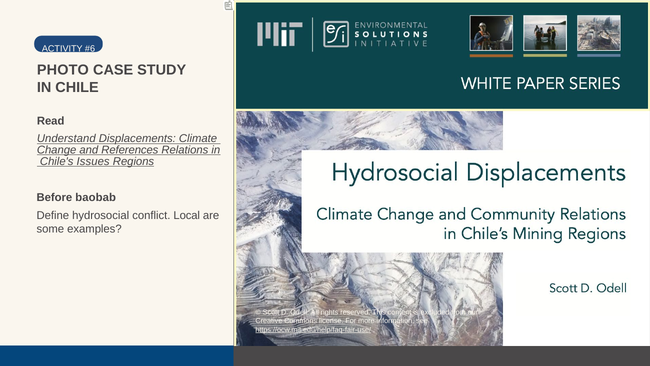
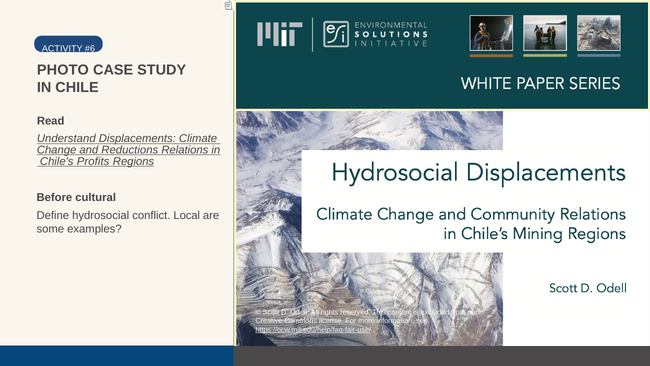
References: References -> Reductions (130, 150)
Issues: Issues -> Profits (93, 161)
baobab: baobab -> cultural (96, 197)
